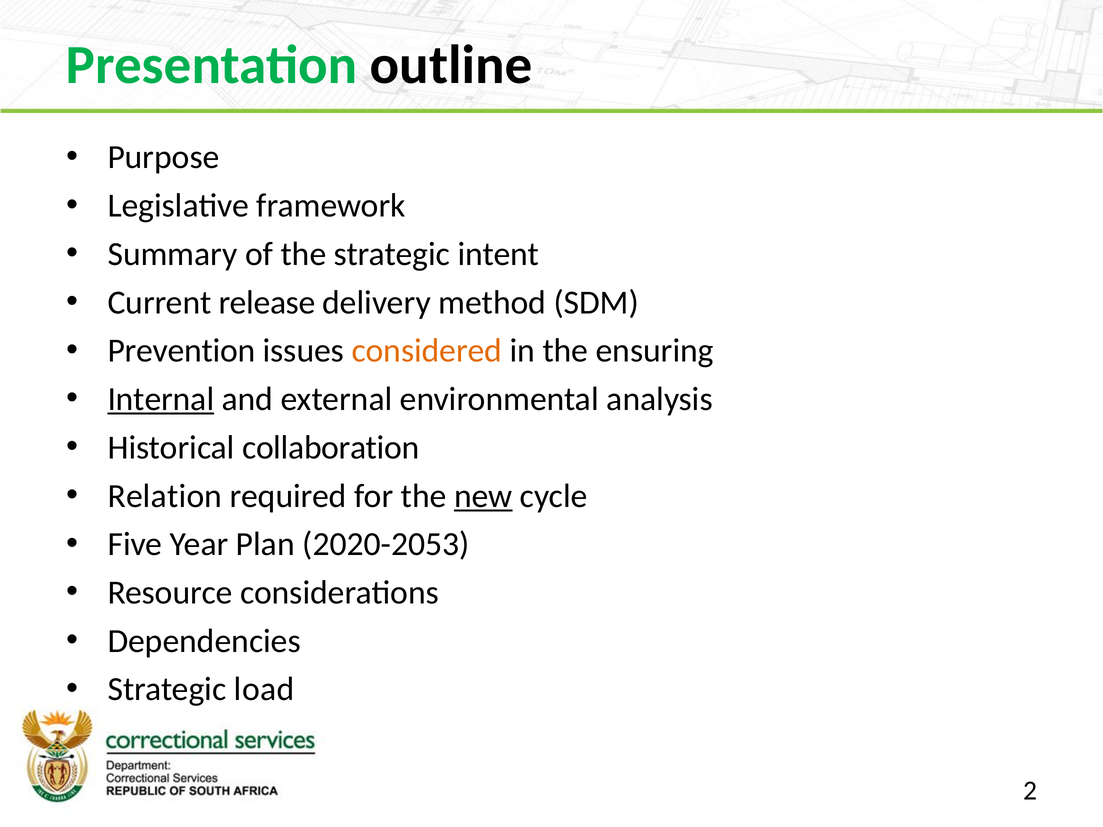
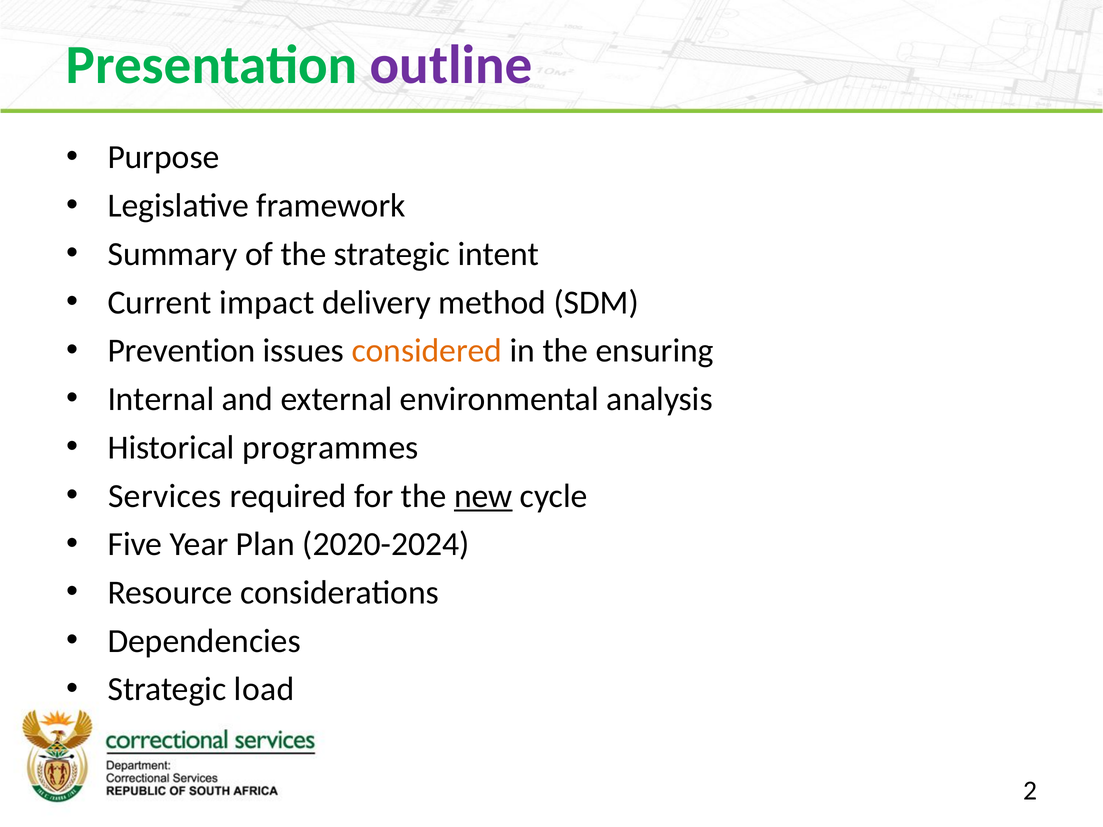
outline colour: black -> purple (451, 65)
release: release -> impact (267, 303)
Internal underline: present -> none (161, 399)
collaboration: collaboration -> programmes (331, 448)
Relation: Relation -> Services (165, 496)
2020-2053: 2020-2053 -> 2020-2024 (386, 544)
